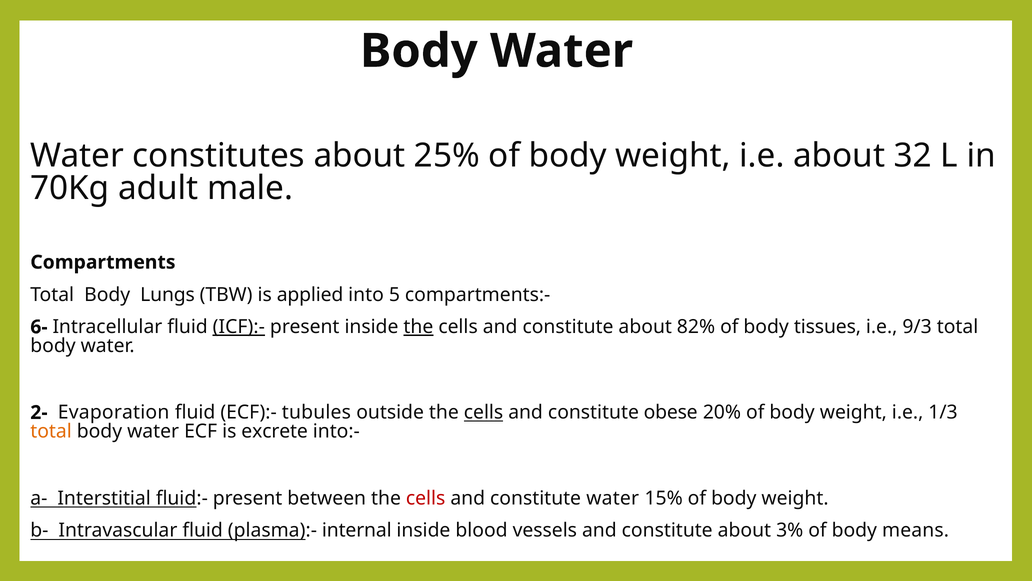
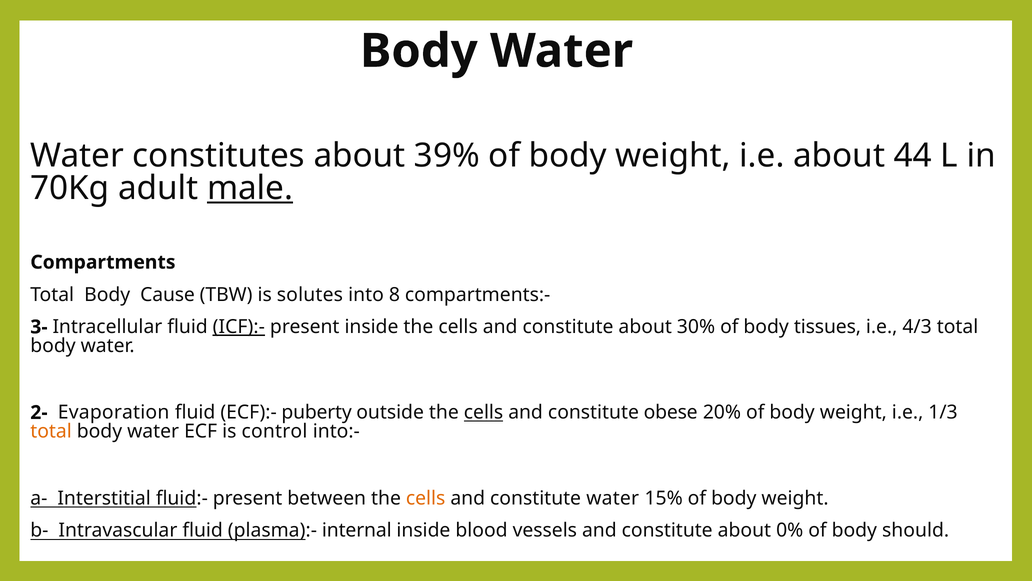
25%: 25% -> 39% (447, 156)
32: 32 -> 44 (913, 156)
male underline: none -> present (250, 188)
Lungs: Lungs -> Cause (168, 294)
applied: applied -> solutes (310, 294)
5: 5 -> 8 (394, 294)
6-: 6- -> 3- (39, 327)
the underline: present -> none (418, 327)
82%: 82% -> 30% (696, 327)
9/3: 9/3 -> 4/3 (917, 327)
tubules: tubules -> puberty (317, 412)
excrete: excrete -> control (274, 431)
cells colour: red -> orange (426, 498)
3%: 3% -> 0% (790, 530)
means: means -> should (916, 530)
